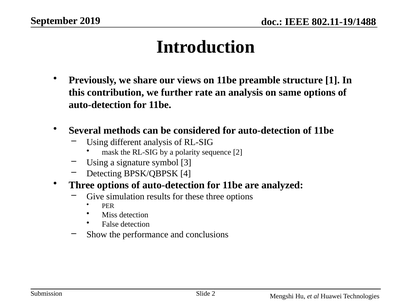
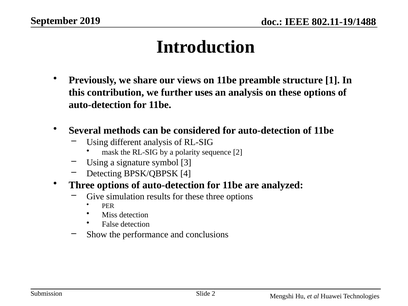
rate: rate -> uses (204, 93)
on same: same -> these (290, 93)
